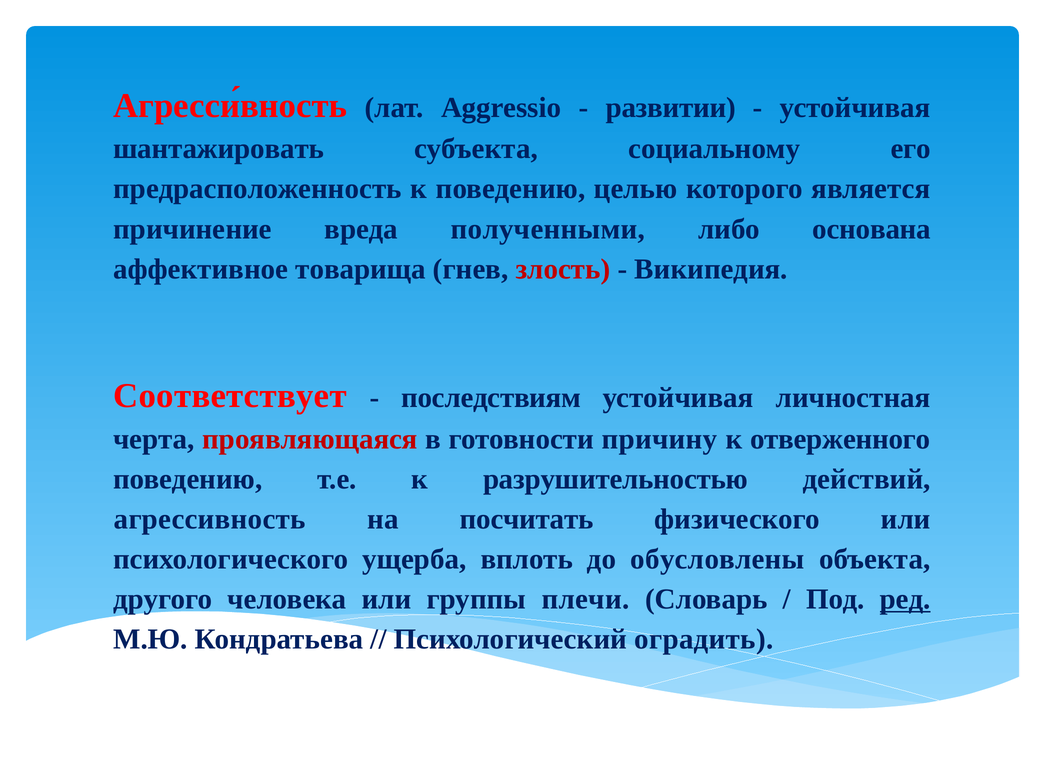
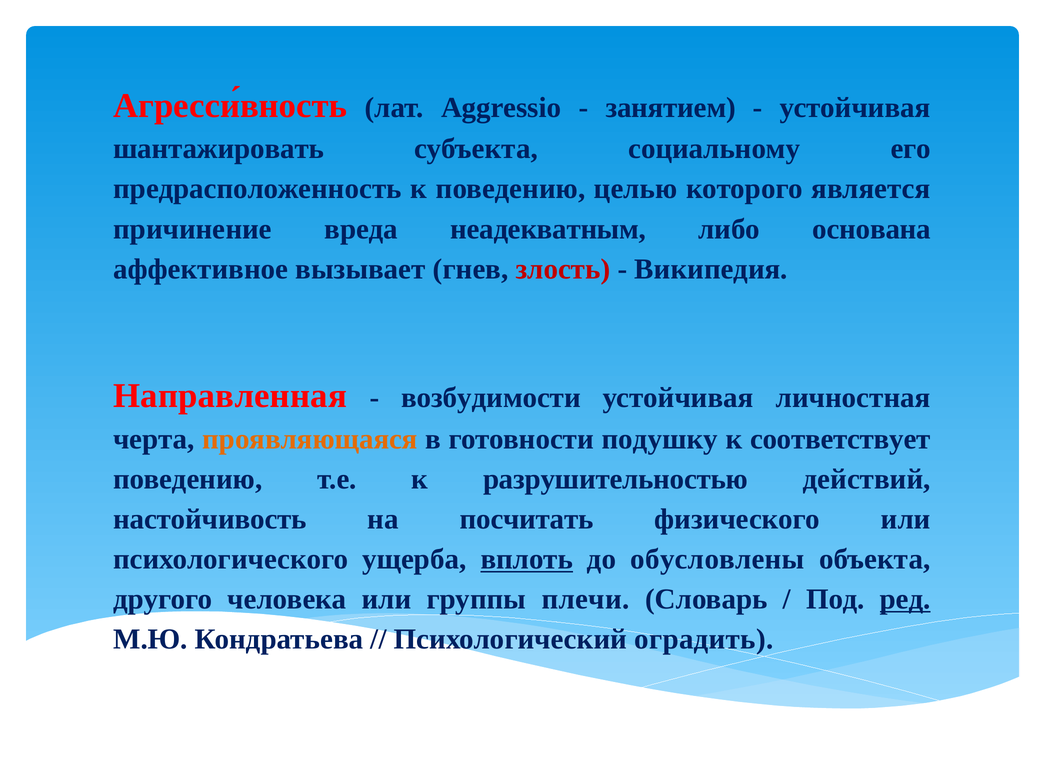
развитии: развитии -> занятием (671, 108)
полученными: полученными -> неадекватным (548, 229)
товарища: товарища -> вызывает (361, 269)
Соответствует: Соответствует -> Направленная (230, 396)
последствиям: последствиям -> возбудимости (491, 398)
проявляющаяся colour: red -> orange (310, 439)
причину: причину -> подушку (660, 439)
отверженного: отверженного -> соответствует (840, 439)
агрессивность: агрессивность -> настойчивость (210, 519)
вплоть underline: none -> present (527, 559)
